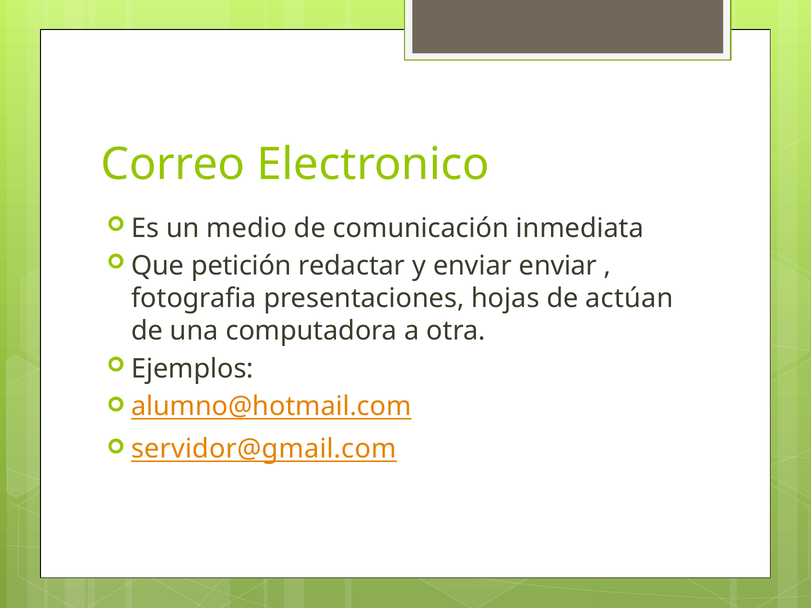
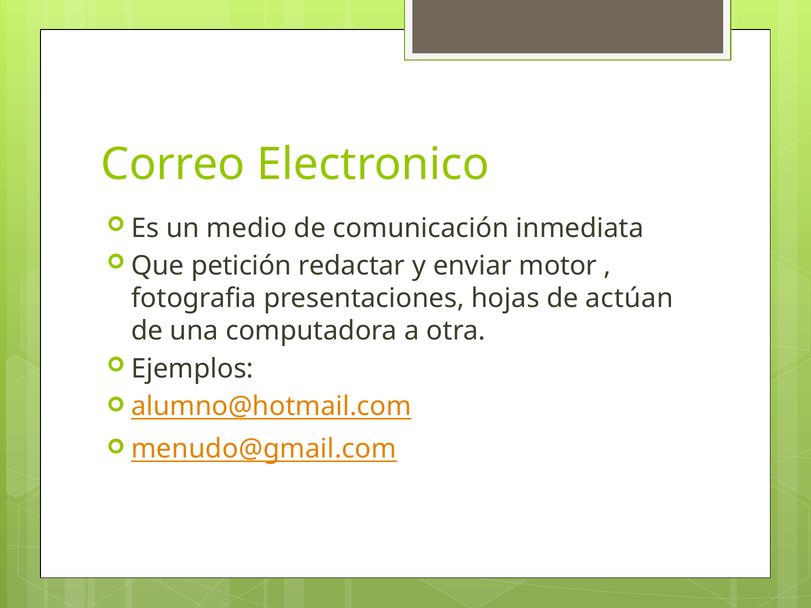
enviar enviar: enviar -> motor (558, 266)
servidor@gmail.com: servidor@gmail.com -> menudo@gmail.com (264, 449)
